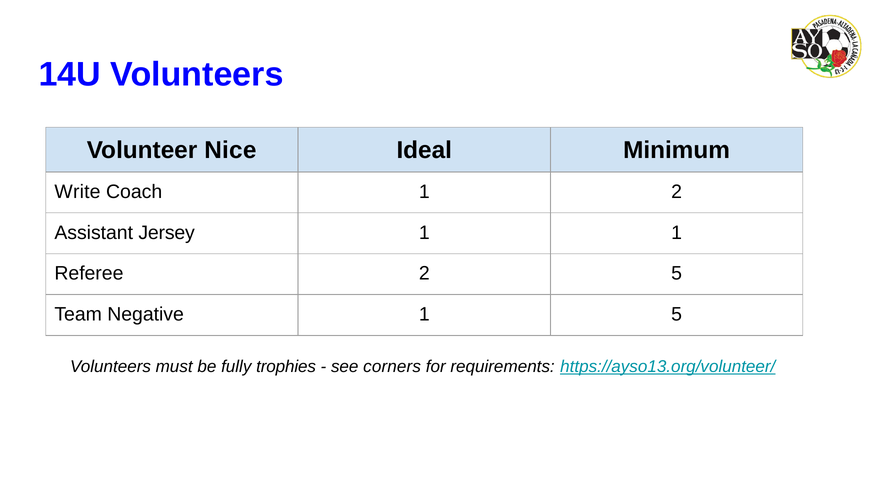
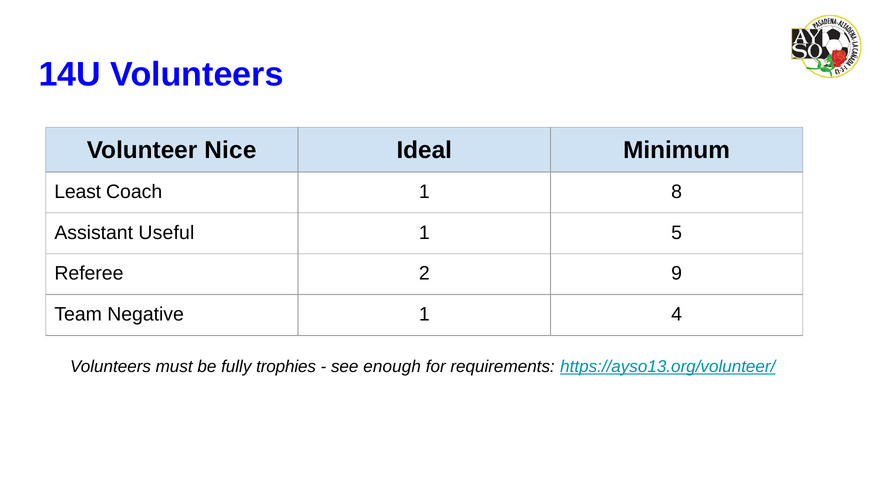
Write: Write -> Least (78, 192)
1 2: 2 -> 8 (677, 192)
Jersey: Jersey -> Useful (166, 233)
1 1: 1 -> 5 (677, 233)
2 5: 5 -> 9 (677, 273)
1 5: 5 -> 4 (677, 314)
corners: corners -> enough (392, 366)
